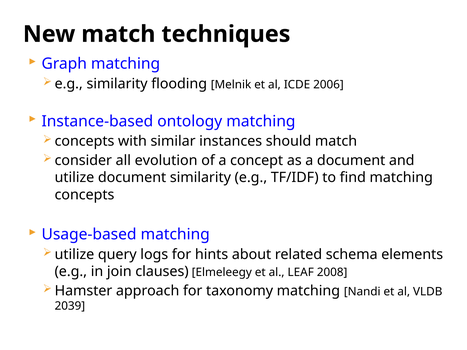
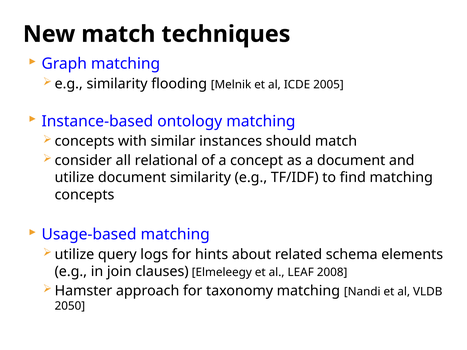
2006: 2006 -> 2005 (328, 85)
evolution: evolution -> relational (166, 161)
2039: 2039 -> 2050 (70, 306)
